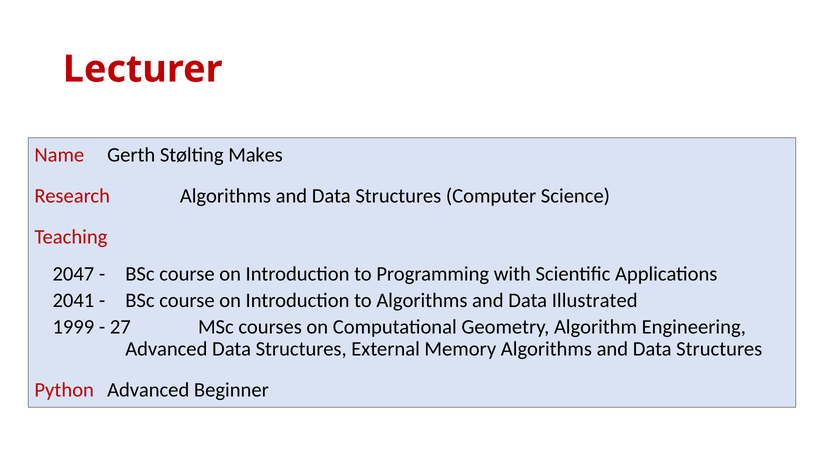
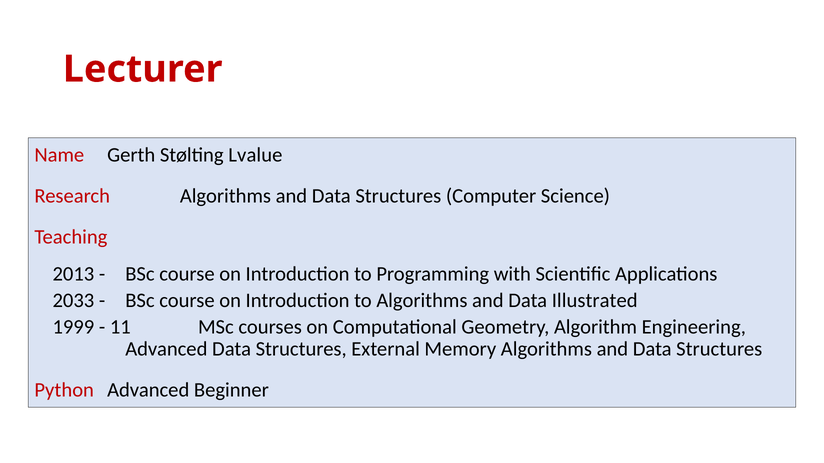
Makes: Makes -> Lvalue (255, 155)
2047: 2047 -> 2013 (73, 274)
2041: 2041 -> 2033 (73, 301)
27: 27 -> 11 (120, 327)
